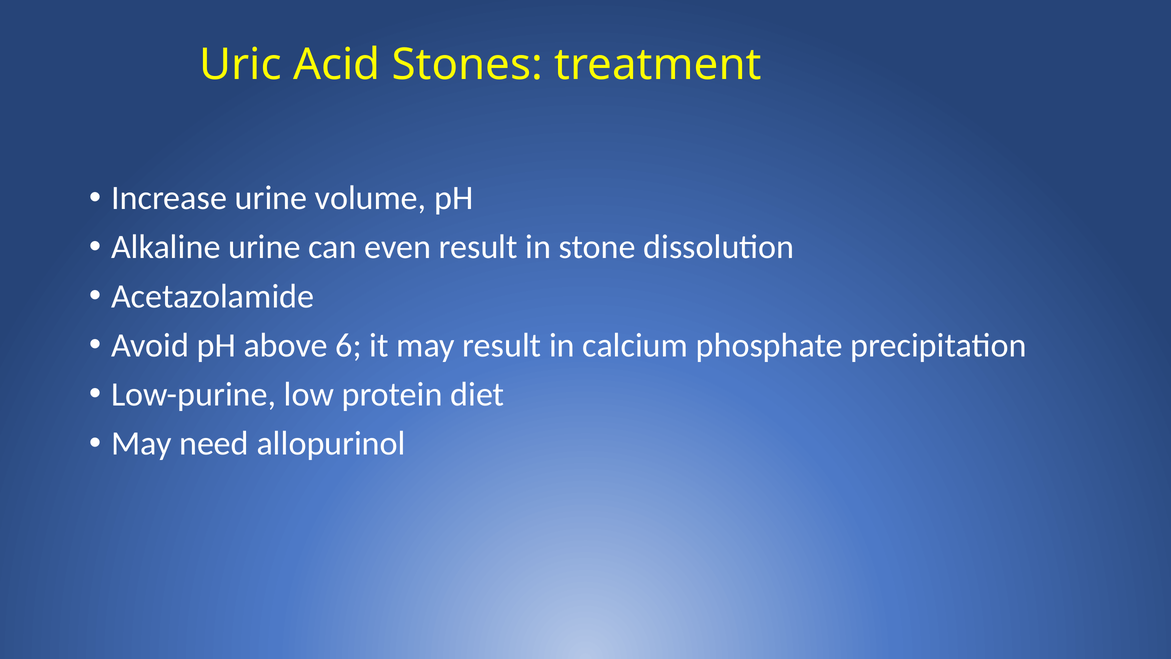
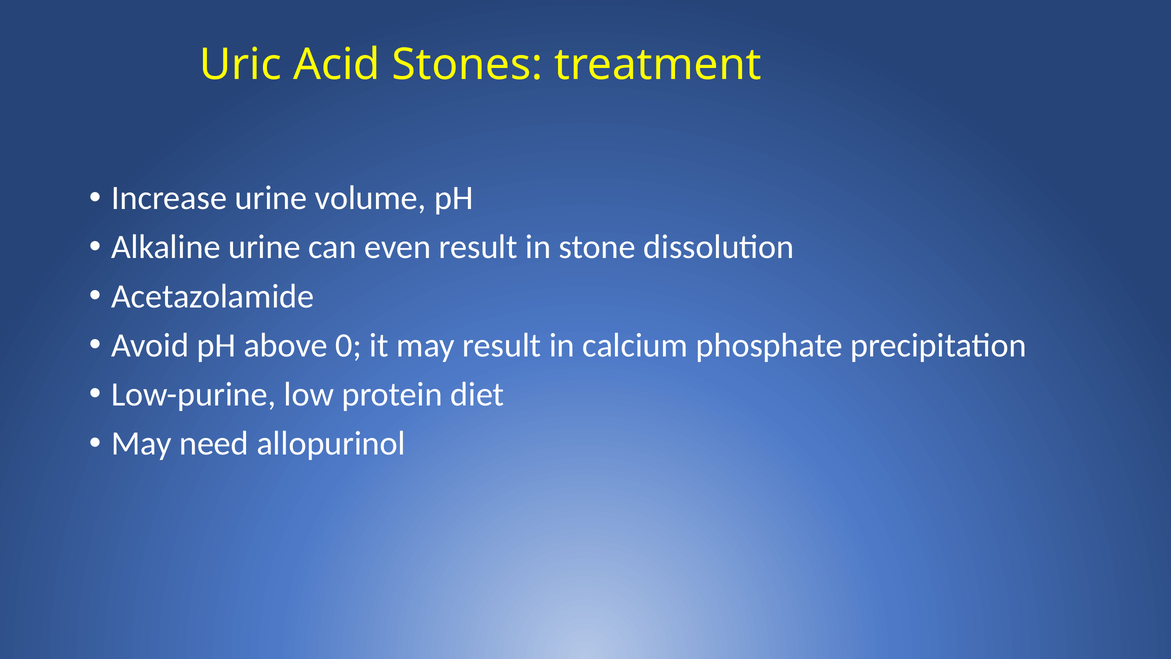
6: 6 -> 0 (349, 345)
